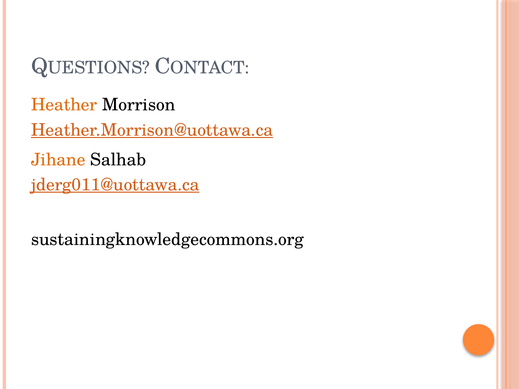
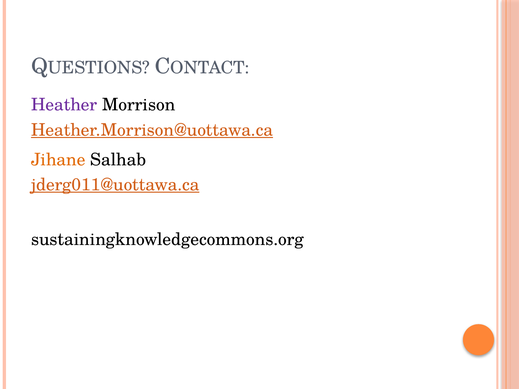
Heather colour: orange -> purple (64, 105)
